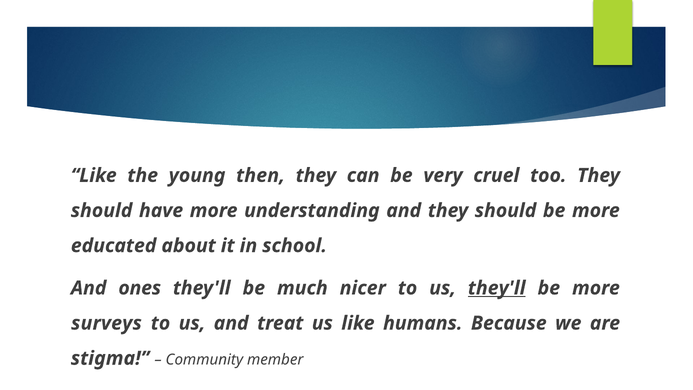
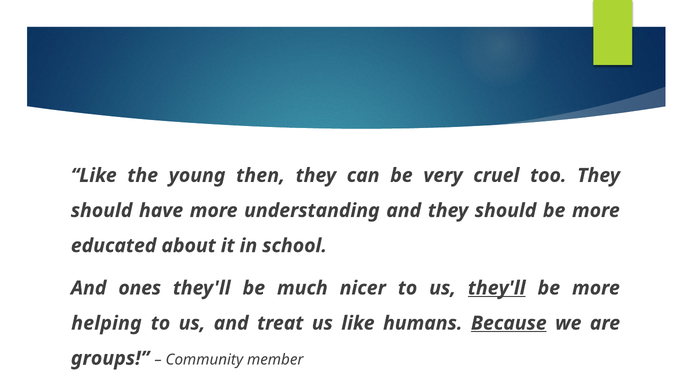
surveys: surveys -> helping (106, 323)
Because underline: none -> present (509, 323)
stigma: stigma -> groups (110, 358)
